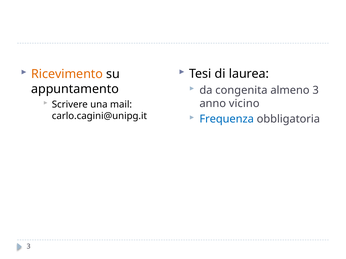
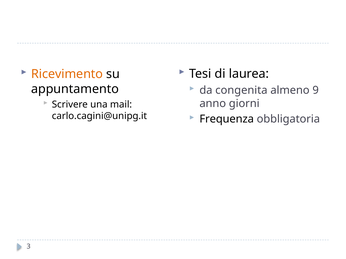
almeno 3: 3 -> 9 (316, 90)
vicino: vicino -> giorni (244, 104)
Frequenza colour: blue -> black (227, 119)
